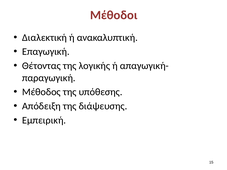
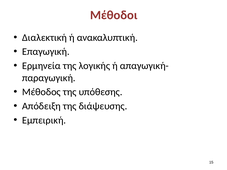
Θέτοντας: Θέτοντας -> Ερμηνεία (41, 66)
